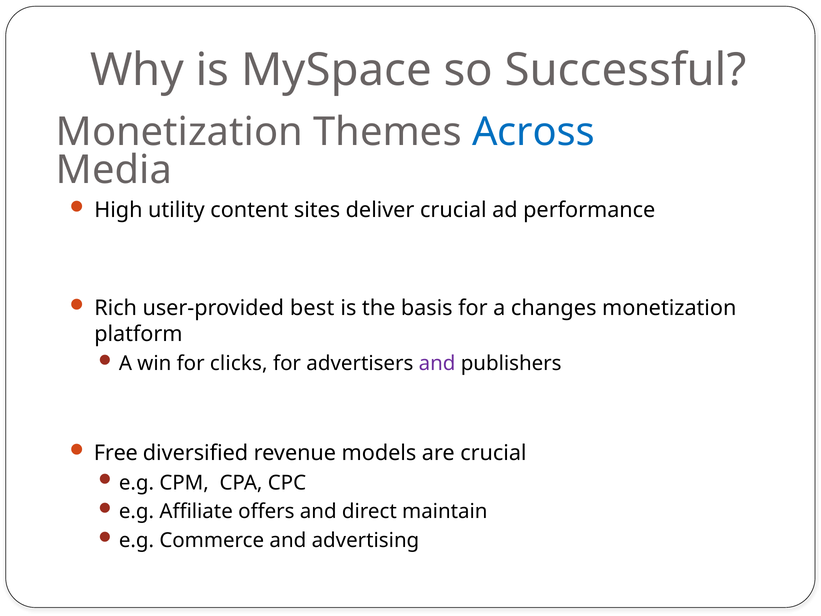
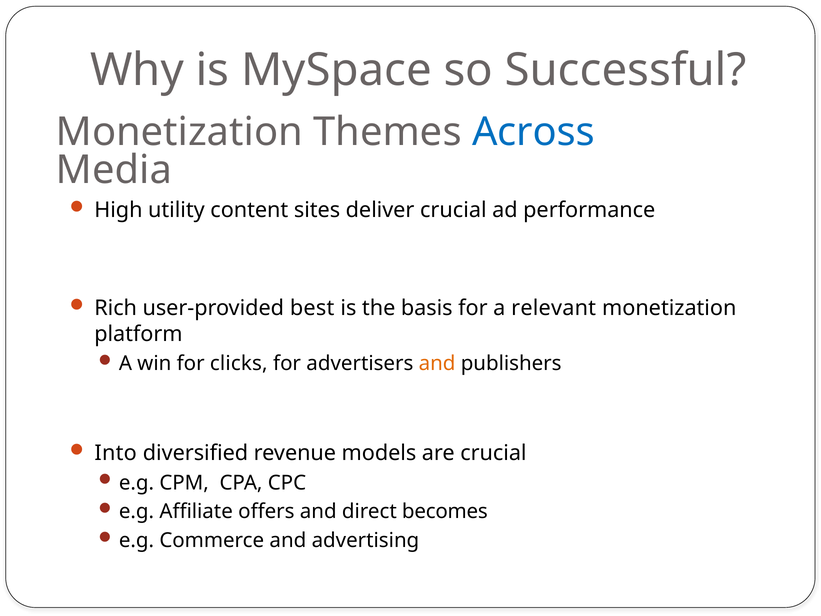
changes: changes -> relevant (554, 308)
and colour: purple -> orange (437, 363)
Free: Free -> Into (116, 453)
maintain: maintain -> becomes (445, 511)
